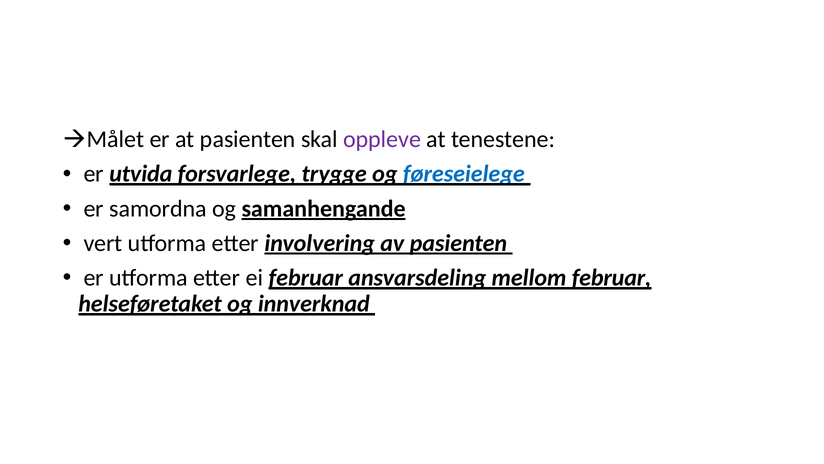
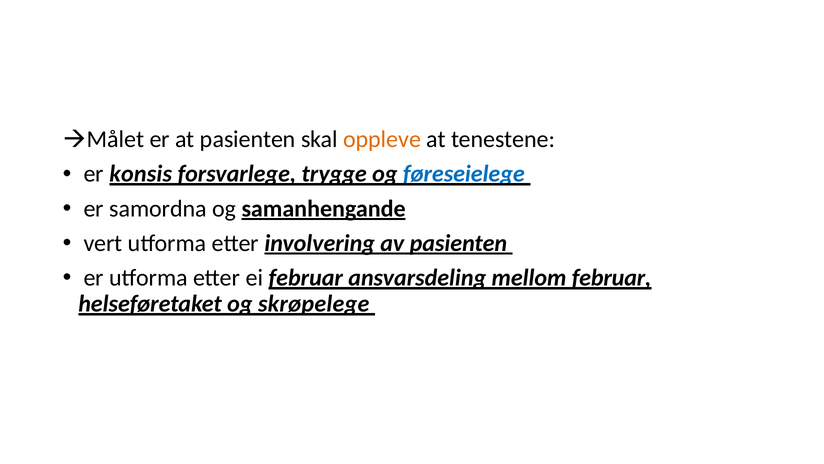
oppleve colour: purple -> orange (382, 139)
utvida: utvida -> konsis (141, 174)
innverknad: innverknad -> skrøpelege (314, 303)
